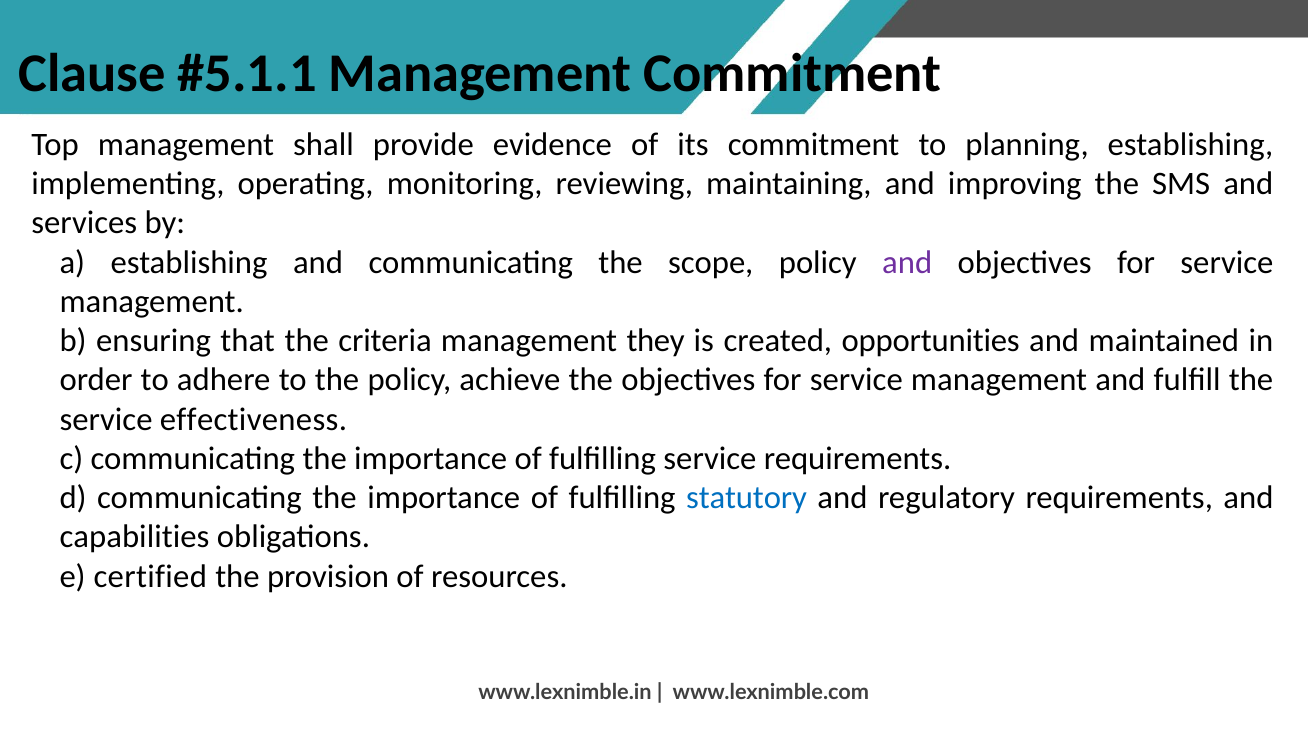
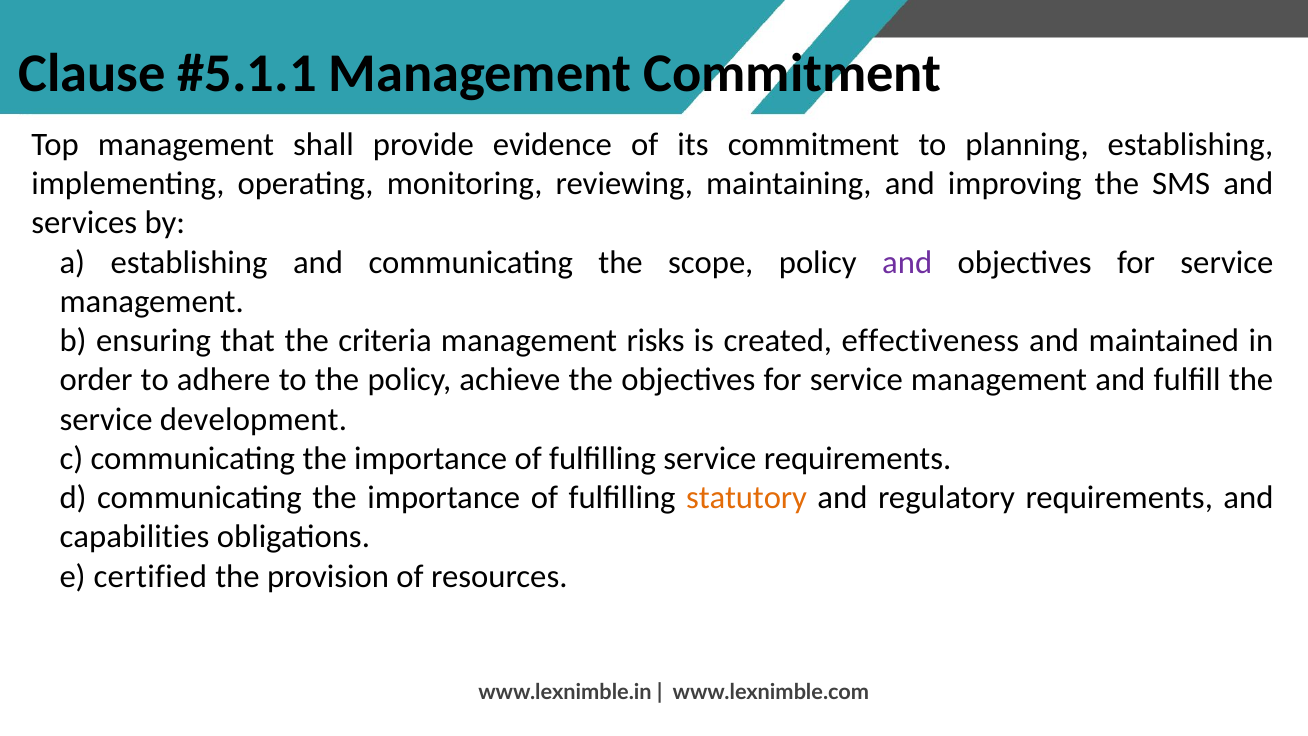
they: they -> risks (656, 341)
opportunities: opportunities -> effectiveness (930, 341)
effectiveness: effectiveness -> development (253, 419)
statutory colour: blue -> orange (747, 498)
